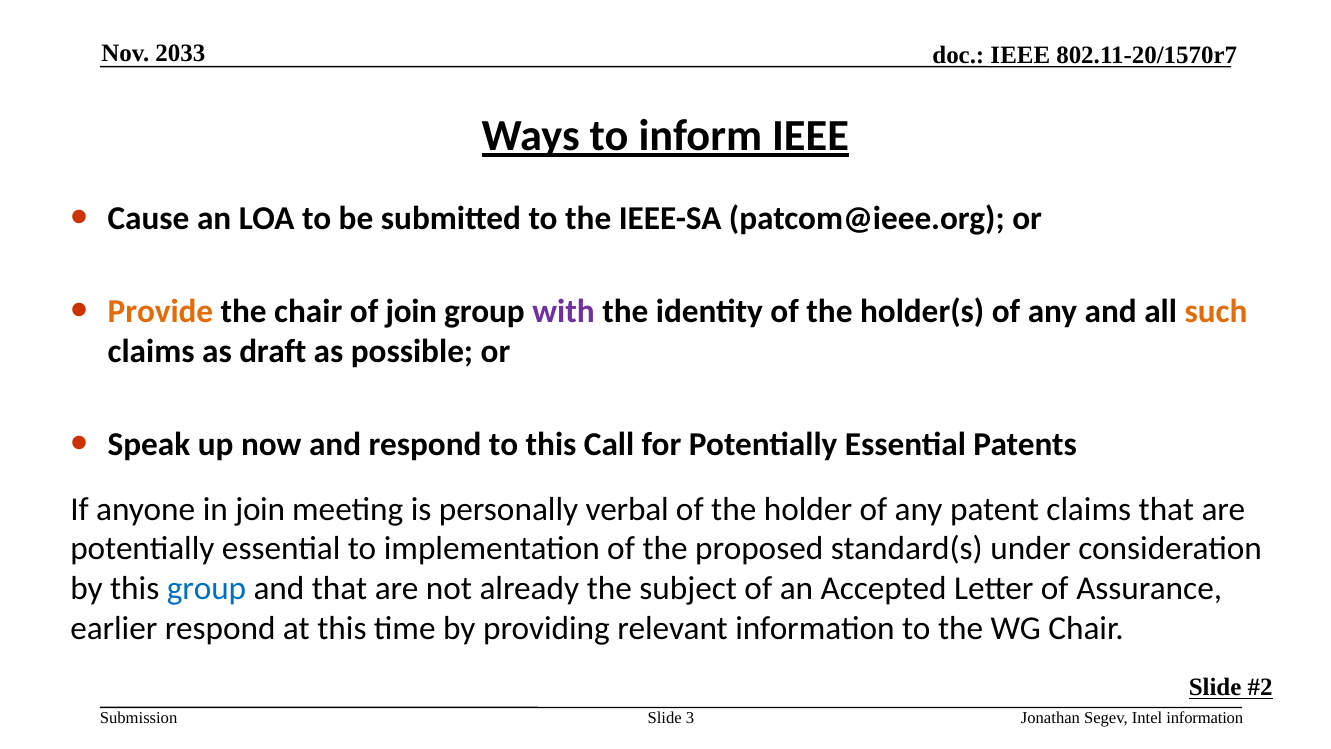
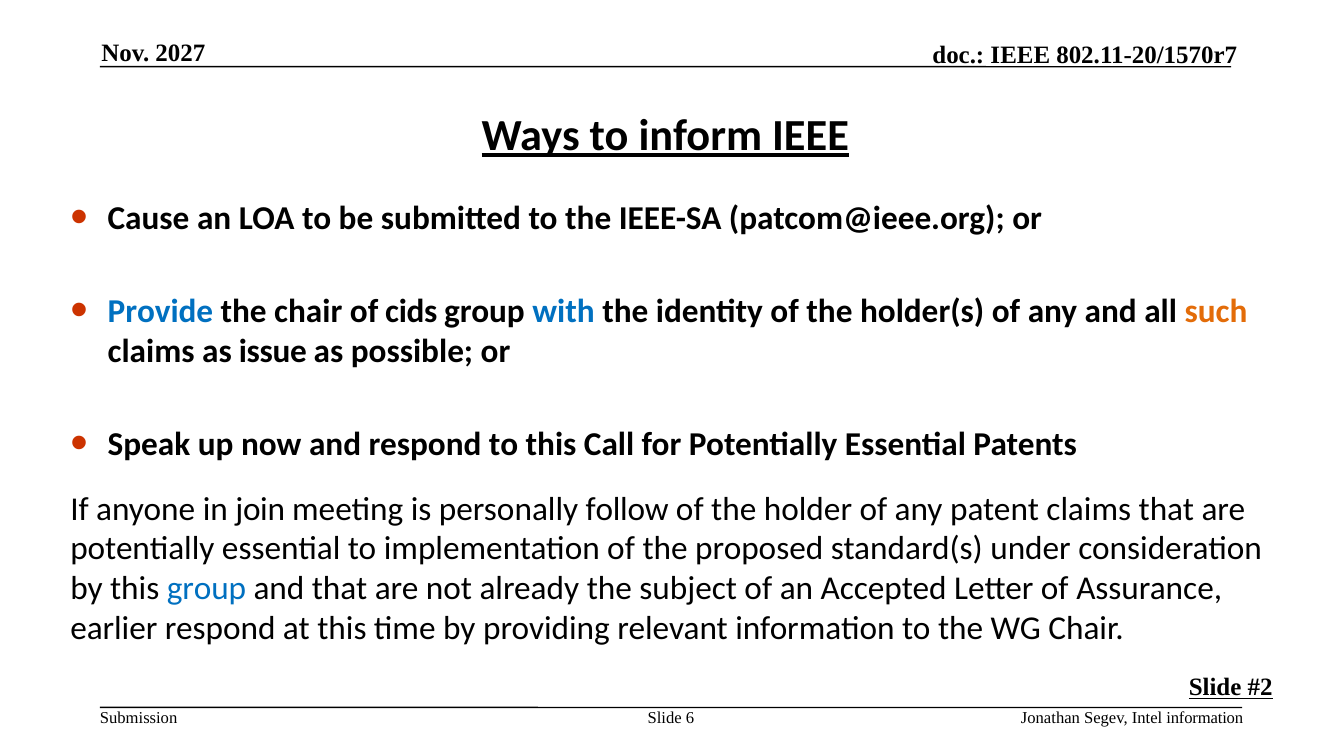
2033: 2033 -> 2027 (180, 53)
Provide colour: orange -> blue (160, 312)
of join: join -> cids (411, 312)
with colour: purple -> blue (564, 312)
draft: draft -> issue (273, 352)
verbal: verbal -> follow (627, 509)
3: 3 -> 6 (690, 718)
